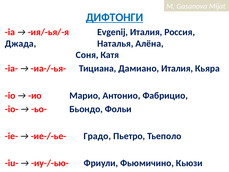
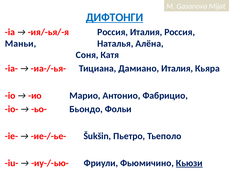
ия/-ья/-я Еvgenij: Еvgenij -> Россия (113, 32)
Джада: Джада -> Маньи (21, 43)
Градо: Градо -> Šukšin (97, 136)
Кьюзи underline: none -> present (189, 163)
